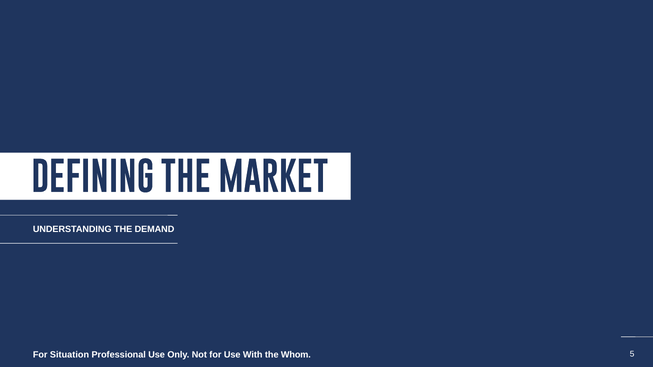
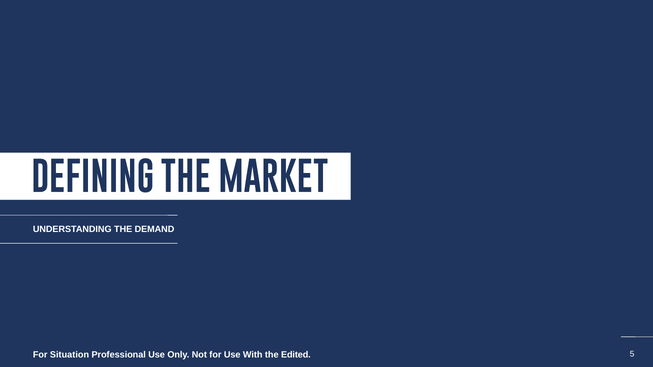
Whom: Whom -> Edited (296, 355)
